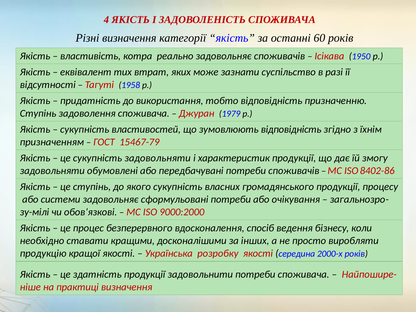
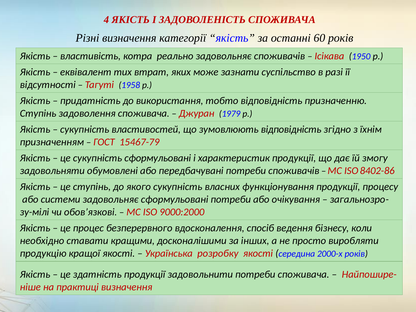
сукупність задовольняти: задовольняти -> сформульовані (158, 158)
громадянського: громадянського -> функціонування (278, 187)
